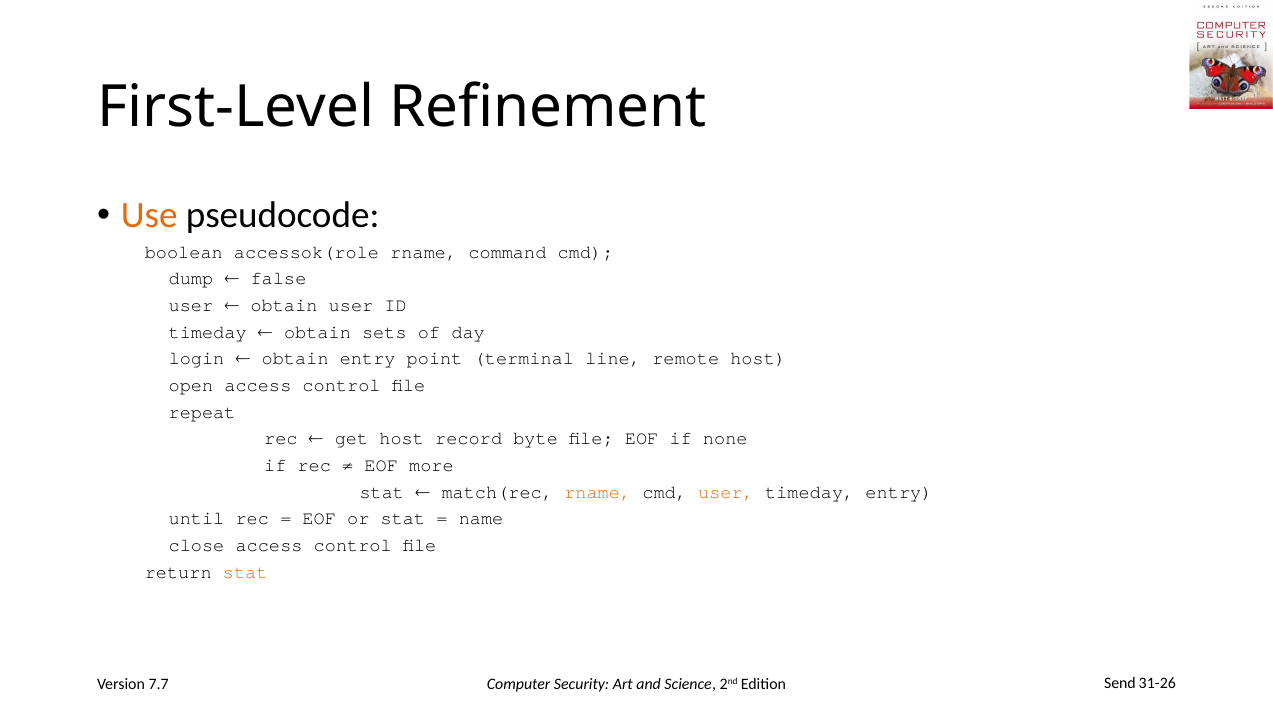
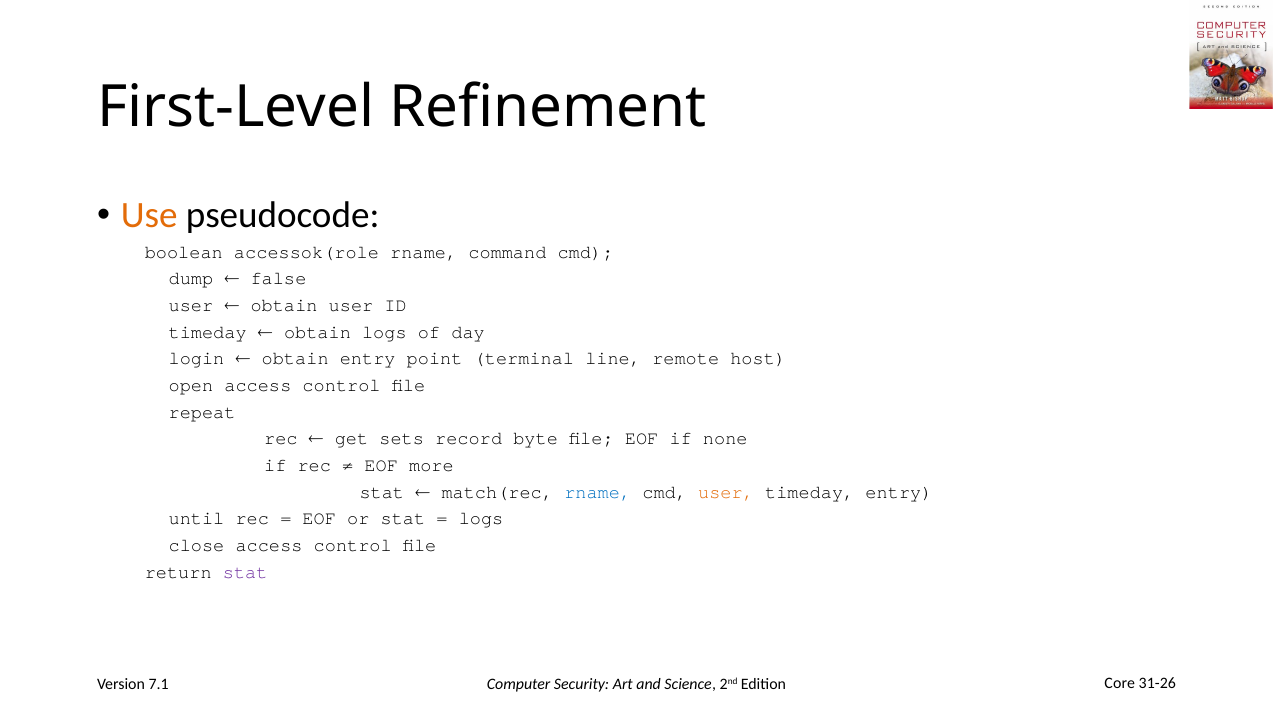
obtain sets: sets -> logs (384, 332)
get host: host -> sets (402, 439)
rname colour: orange -> blue (598, 492)
name: name -> logs (481, 519)
stat colour: orange -> purple (245, 572)
7.7: 7.7 -> 7.1 (159, 684)
Send: Send -> Core (1120, 684)
